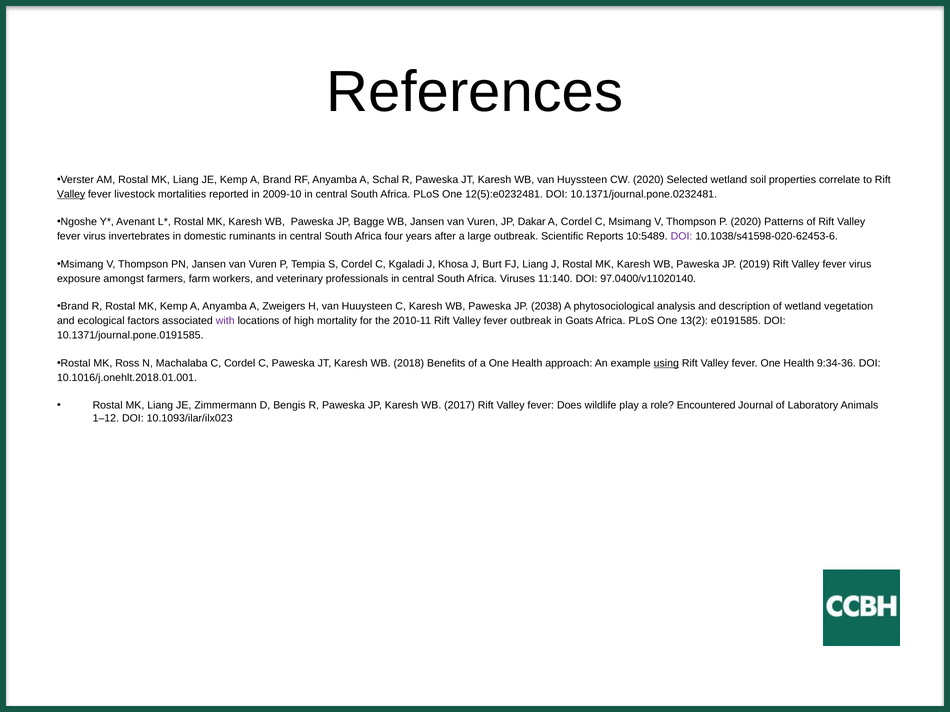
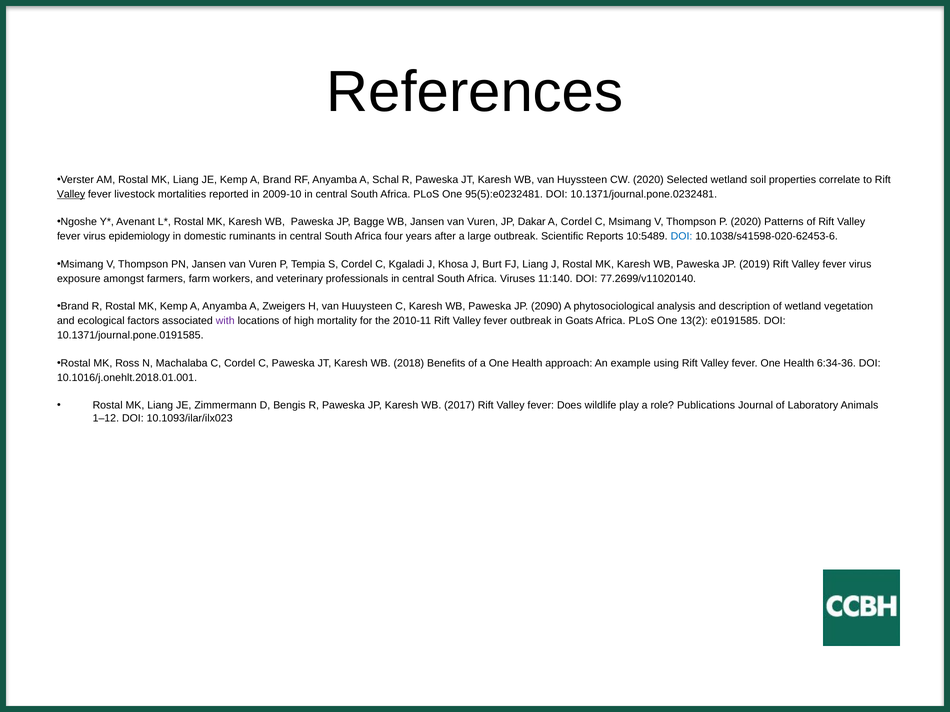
12(5):e0232481: 12(5):e0232481 -> 95(5):e0232481 (504, 194)
invertebrates: invertebrates -> epidemiology (139, 237)
DOI colour: purple -> blue (682, 237)
97.0400/v11020140: 97.0400/v11020140 -> 77.2699/v11020140 (648, 279)
2038: 2038 -> 2090 (546, 307)
using underline: present -> none (666, 363)
9:34-36: 9:34-36 -> 6:34-36 (836, 363)
Encountered: Encountered -> Publications (706, 406)
